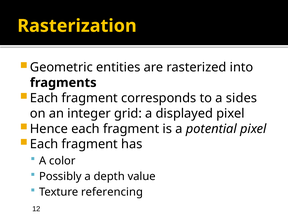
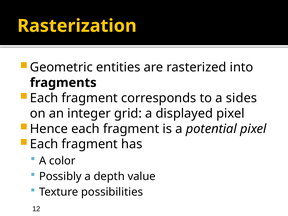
referencing: referencing -> possibilities (112, 192)
